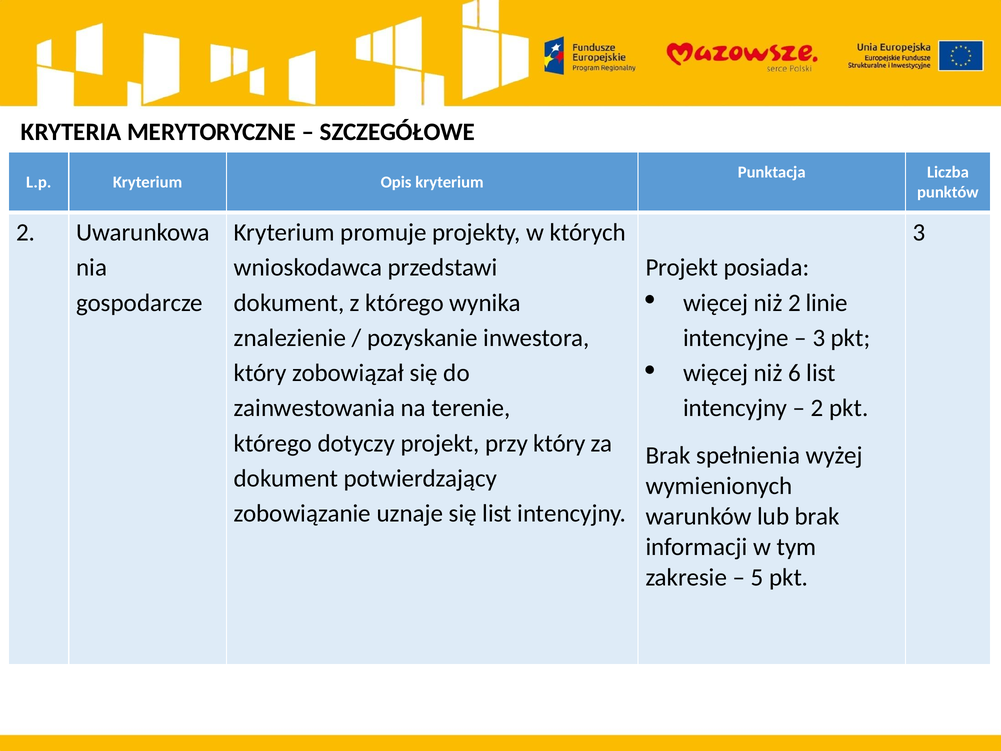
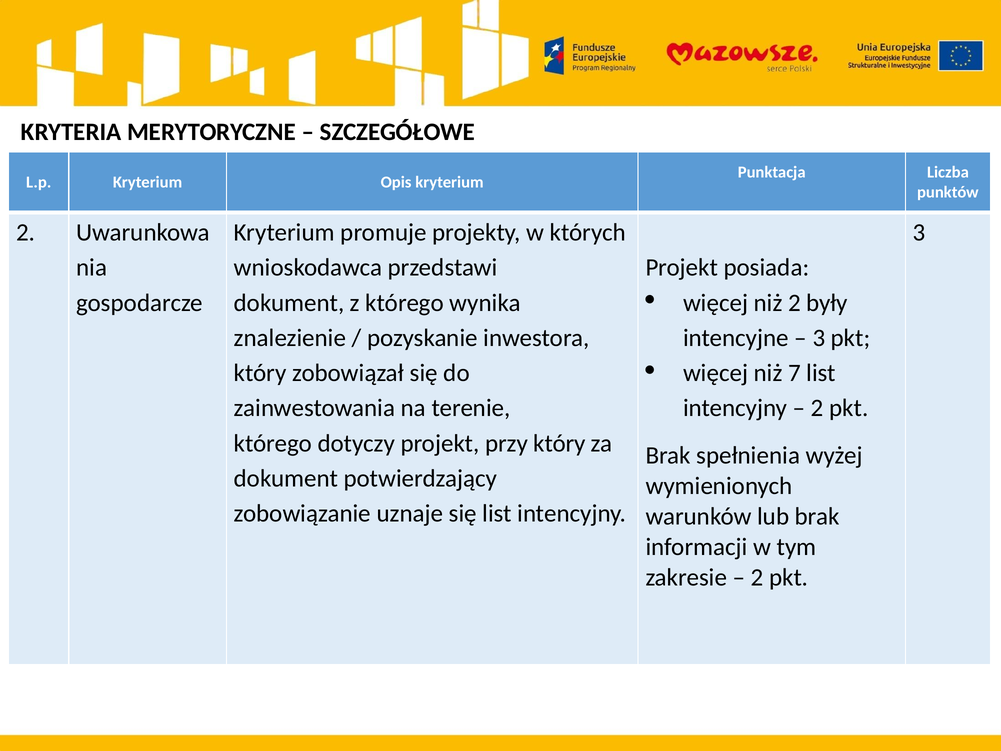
linie: linie -> były (827, 303)
6: 6 -> 7 (794, 373)
5: 5 -> 2 (757, 577)
